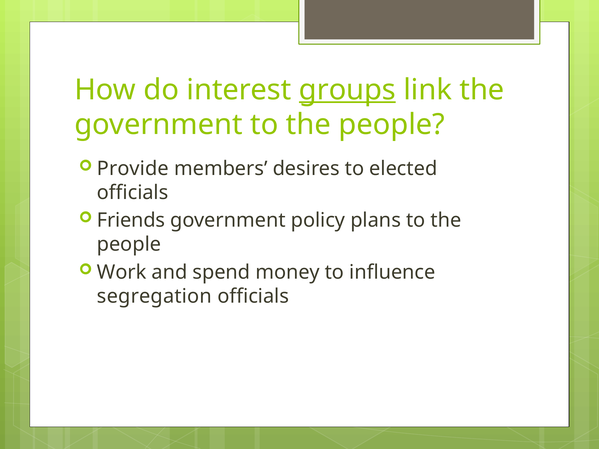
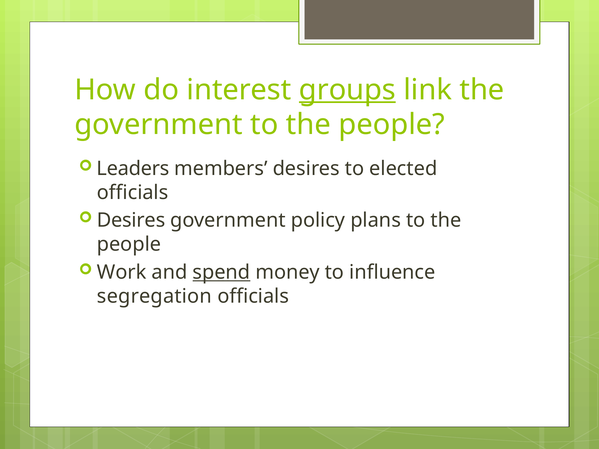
Provide: Provide -> Leaders (133, 169)
Friends: Friends -> Desires (131, 221)
spend underline: none -> present (221, 272)
